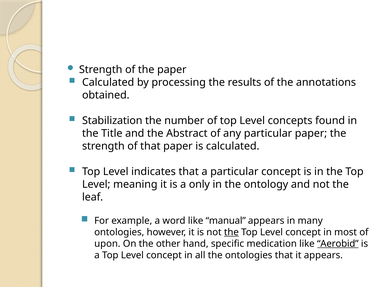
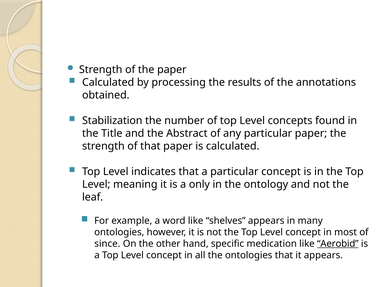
manual: manual -> shelves (226, 220)
the underline: present -> none (231, 232)
upon: upon -> since (107, 243)
